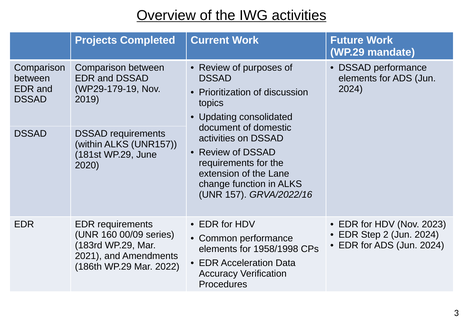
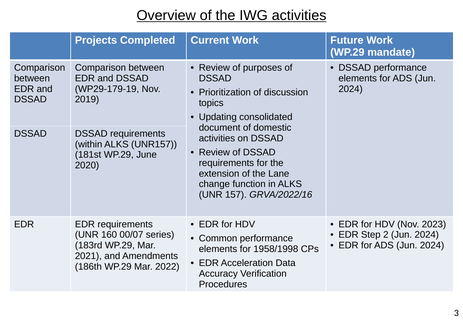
00/09: 00/09 -> 00/07 (131, 235)
